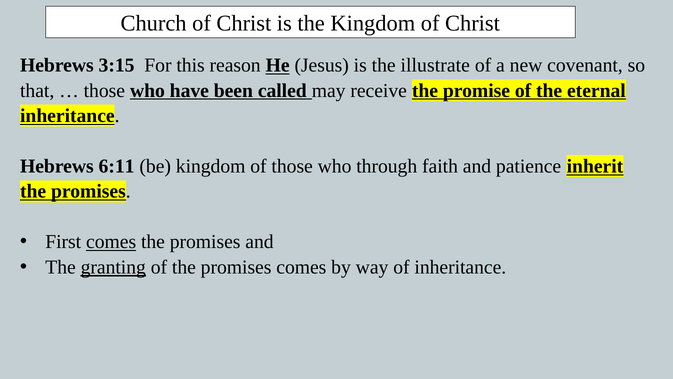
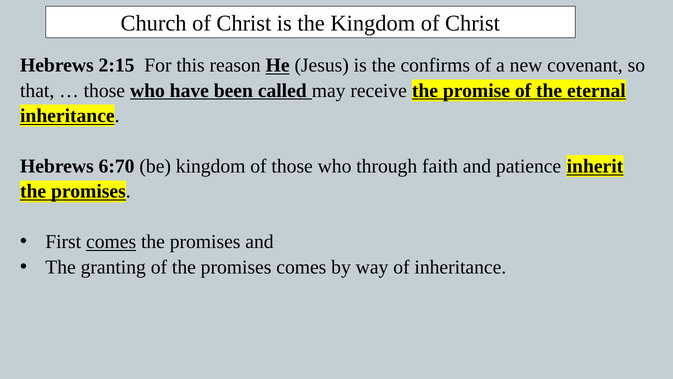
3:15: 3:15 -> 2:15 (117, 65)
illustrate: illustrate -> confirms (435, 65)
6:11: 6:11 -> 6:70 (117, 166)
granting underline: present -> none (113, 267)
